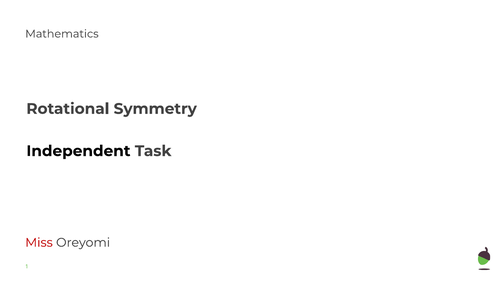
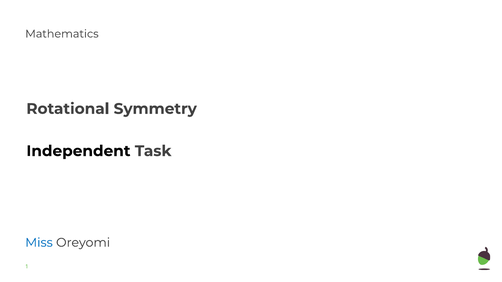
Miss colour: red -> blue (39, 243)
